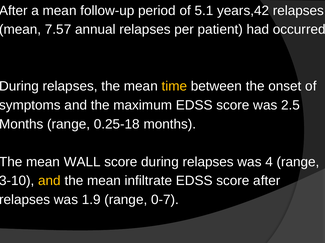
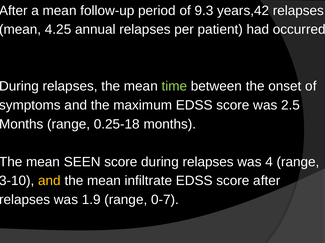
5.1: 5.1 -> 9.3 (204, 11)
7.57: 7.57 -> 4.25 (58, 30)
time colour: yellow -> light green (174, 87)
WALL: WALL -> SEEN (82, 162)
